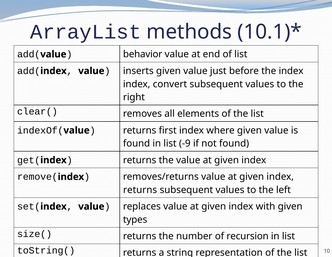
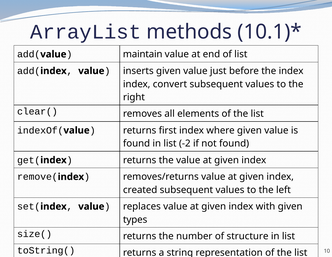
behavior: behavior -> maintain (143, 54)
-9: -9 -> -2 (185, 143)
returns: returns -> created (140, 190)
recursion: recursion -> structure (248, 236)
